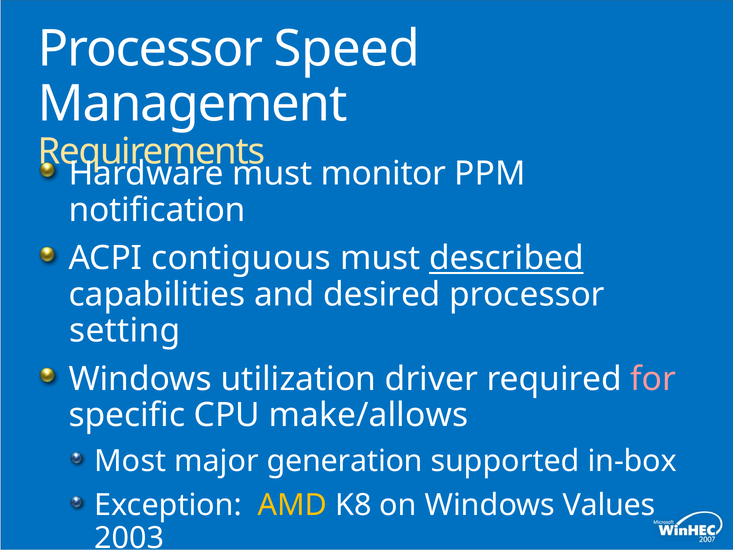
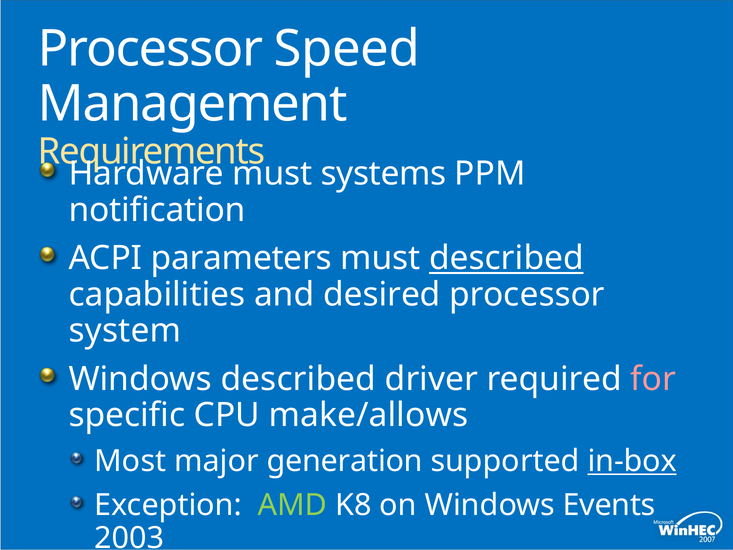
monitor: monitor -> systems (384, 174)
contiguous: contiguous -> parameters (241, 258)
setting: setting -> system (125, 331)
Windows utilization: utilization -> described (298, 379)
in-box underline: none -> present (632, 461)
AMD colour: yellow -> light green (293, 505)
Values: Values -> Events (609, 505)
